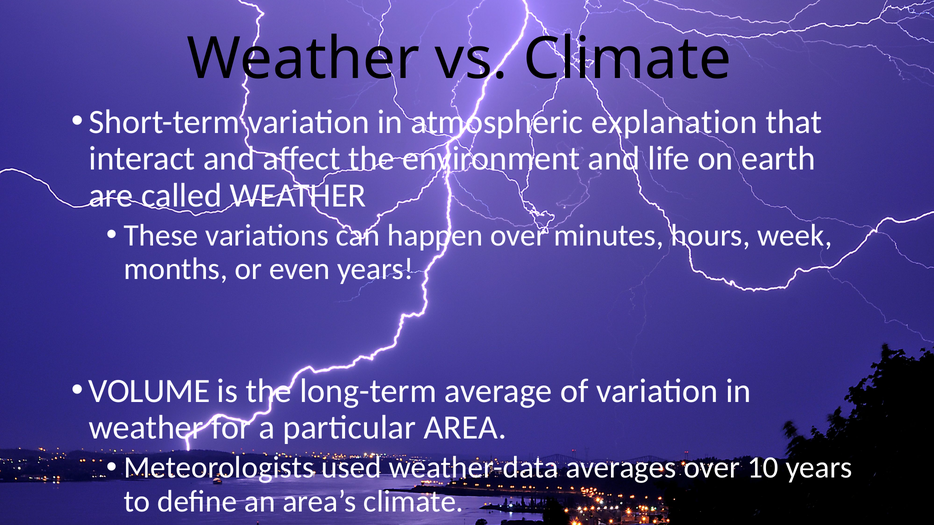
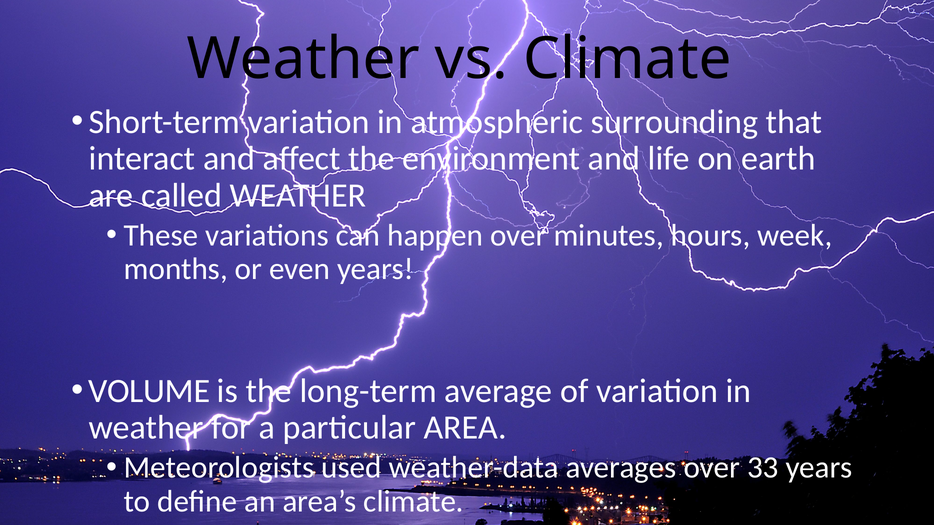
explanation: explanation -> surrounding (674, 122)
10: 10 -> 33 (763, 468)
